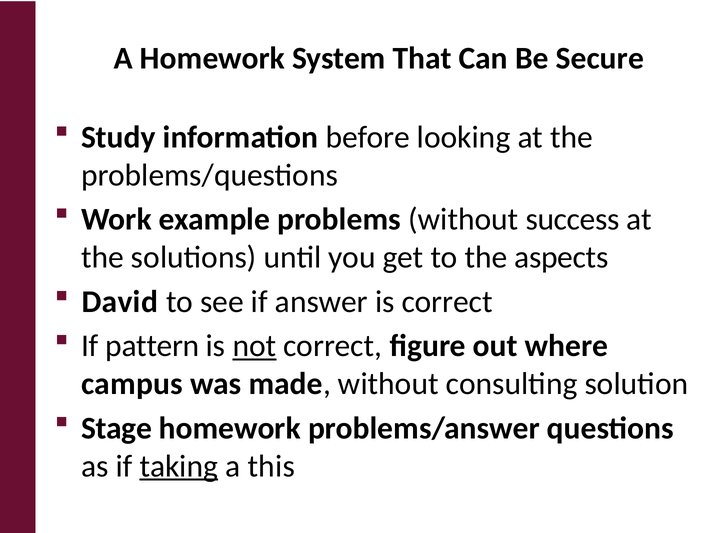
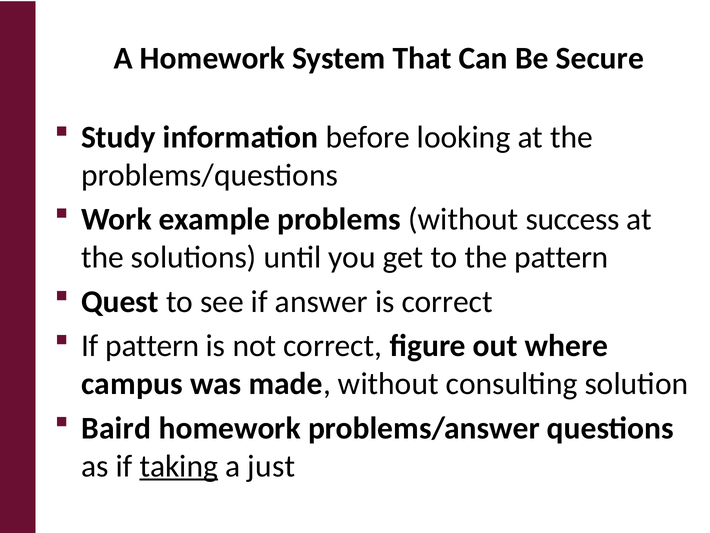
the aspects: aspects -> pattern (561, 257)
David: David -> Quest (120, 301)
not underline: present -> none (254, 346)
Stage: Stage -> Baird (116, 428)
this: this -> just (271, 466)
